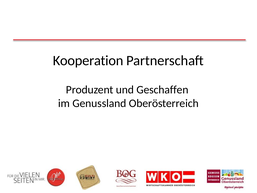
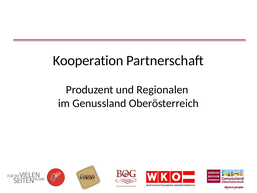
Geschaffen: Geschaffen -> Regionalen (162, 90)
